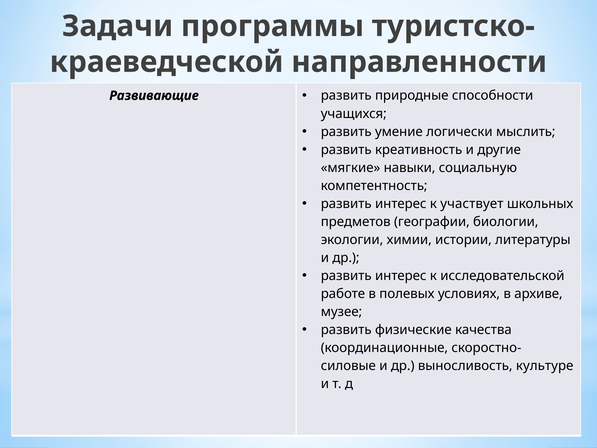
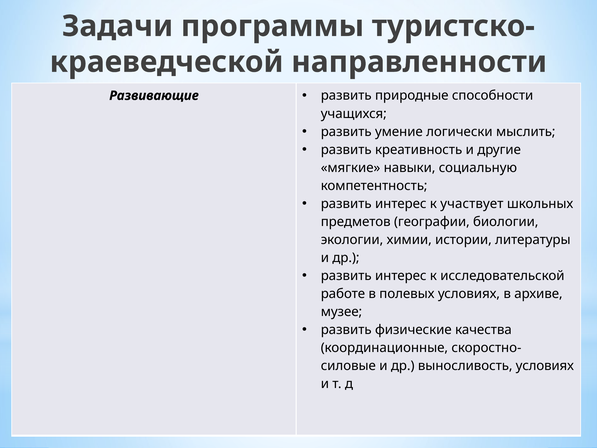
выносливость культуре: культуре -> условиях (545, 366)
